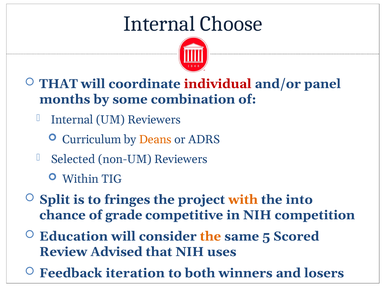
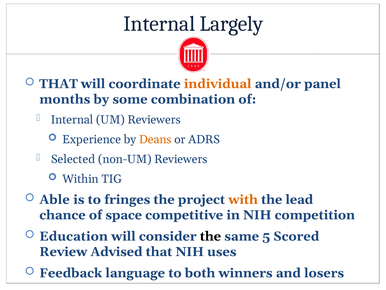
Choose: Choose -> Largely (231, 24)
individual colour: red -> orange (218, 84)
Curriculum: Curriculum -> Experience (92, 139)
Split: Split -> Able (55, 199)
into: into -> lead (299, 199)
grade: grade -> space (124, 215)
the colour: orange -> black (210, 236)
iteration: iteration -> language (135, 273)
